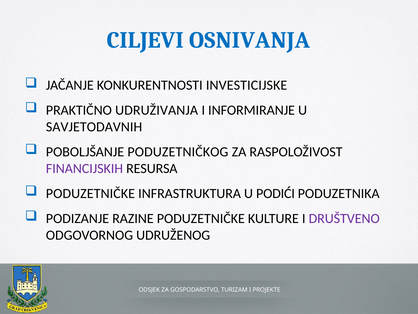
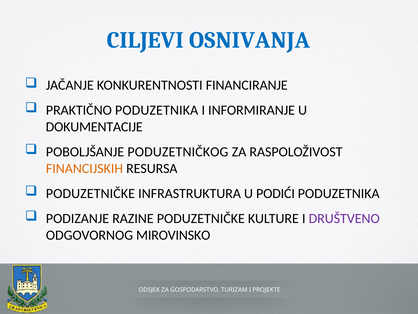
INVESTICIJSKE: INVESTICIJSKE -> FINANCIRANJE (247, 85)
PRAKTIČNO UDRUŽIVANJA: UDRUŽIVANJA -> PODUZETNIKA (157, 110)
SAVJETODAVNIH: SAVJETODAVNIH -> DOKUMENTACIJE (94, 127)
FINANCIJSKIH colour: purple -> orange (84, 168)
UDRUŽENOG: UDRUŽENOG -> MIROVINSKO (173, 235)
